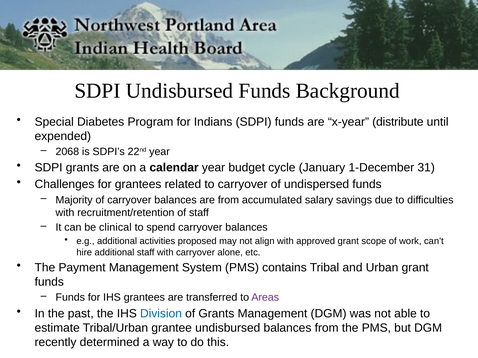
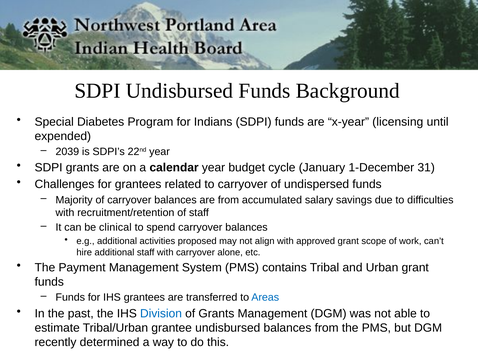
distribute: distribute -> licensing (398, 122)
2068: 2068 -> 2039 (67, 152)
Areas colour: purple -> blue (265, 298)
